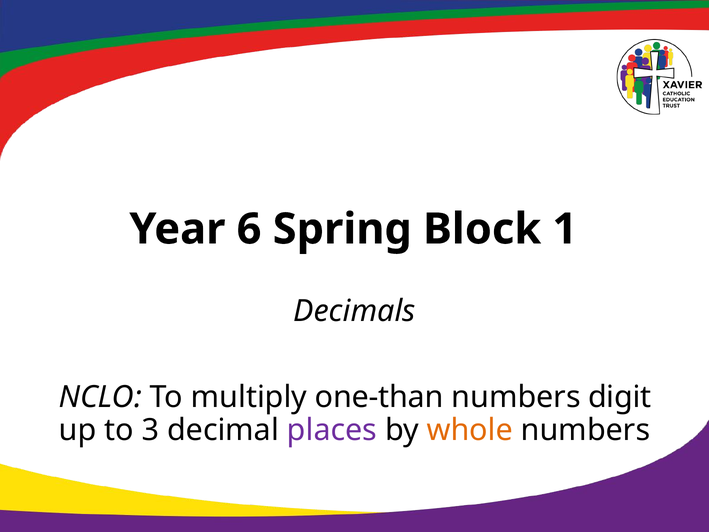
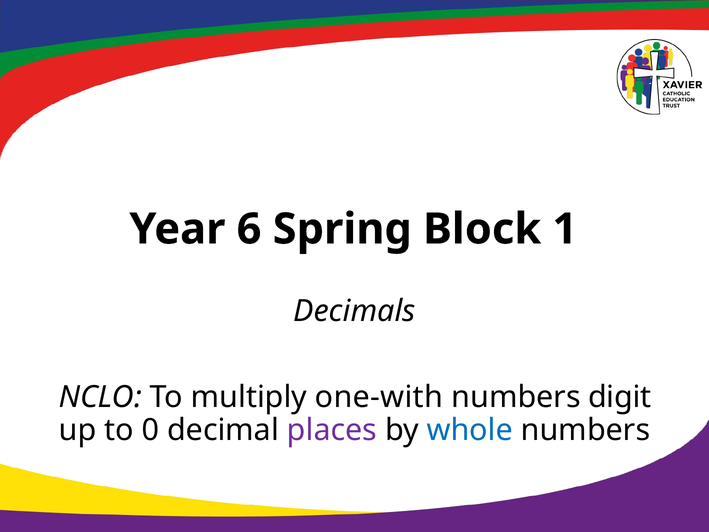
one-than: one-than -> one-with (379, 397)
3: 3 -> 0 (150, 430)
whole colour: orange -> blue (470, 430)
